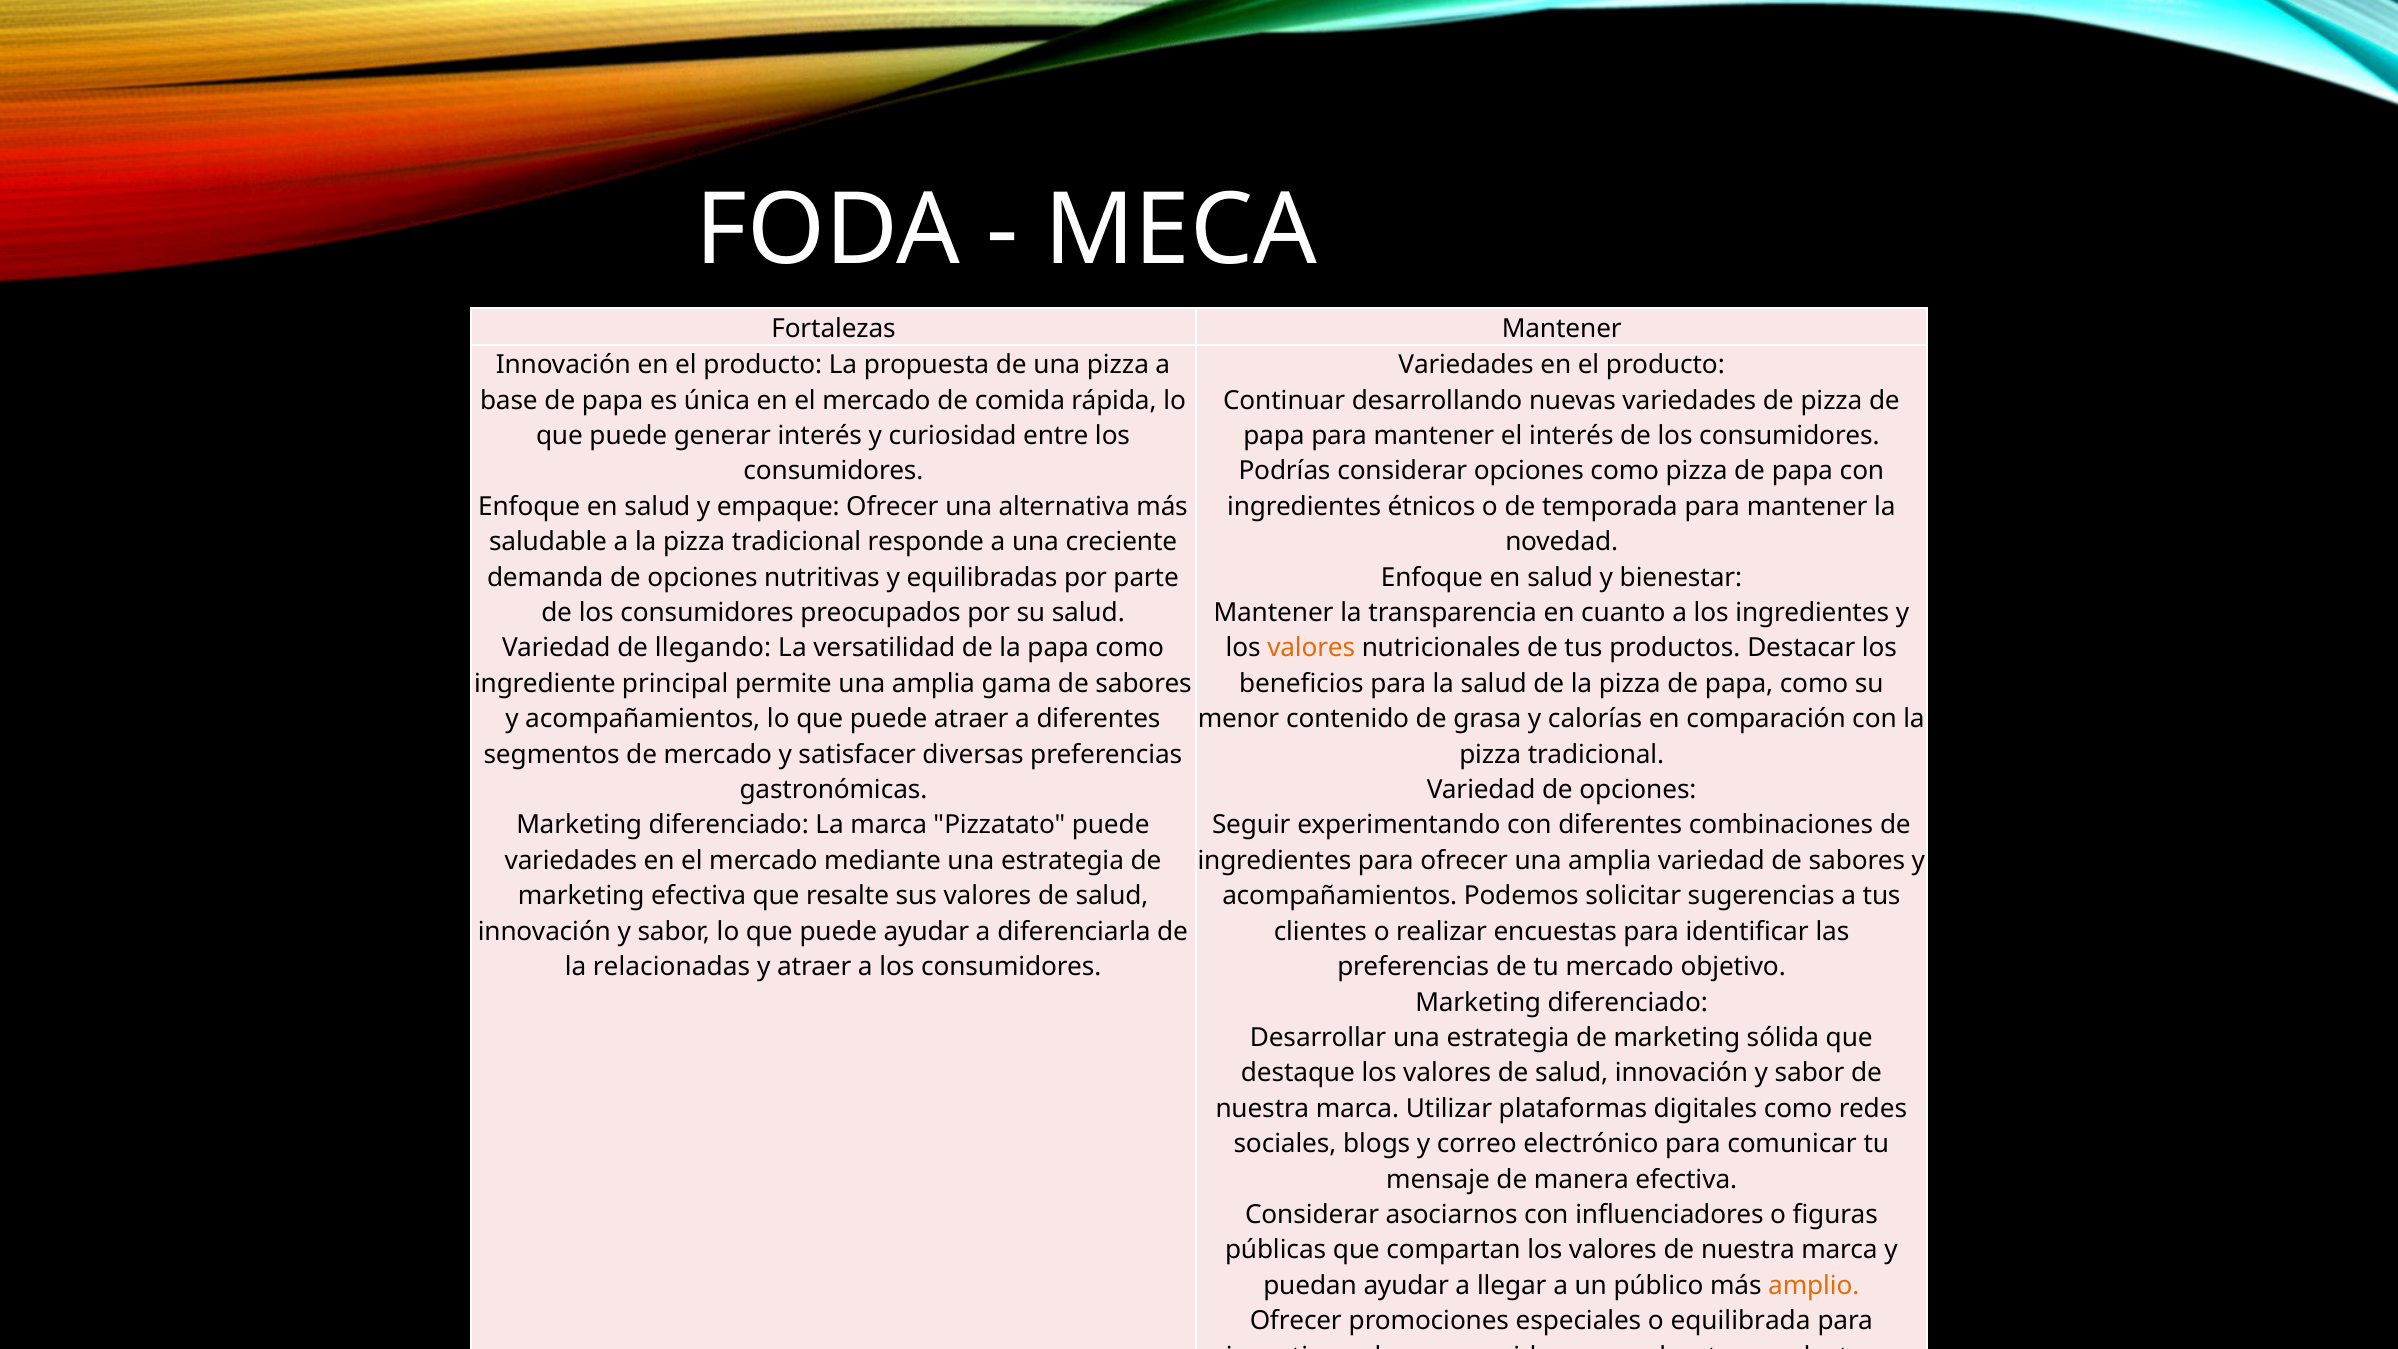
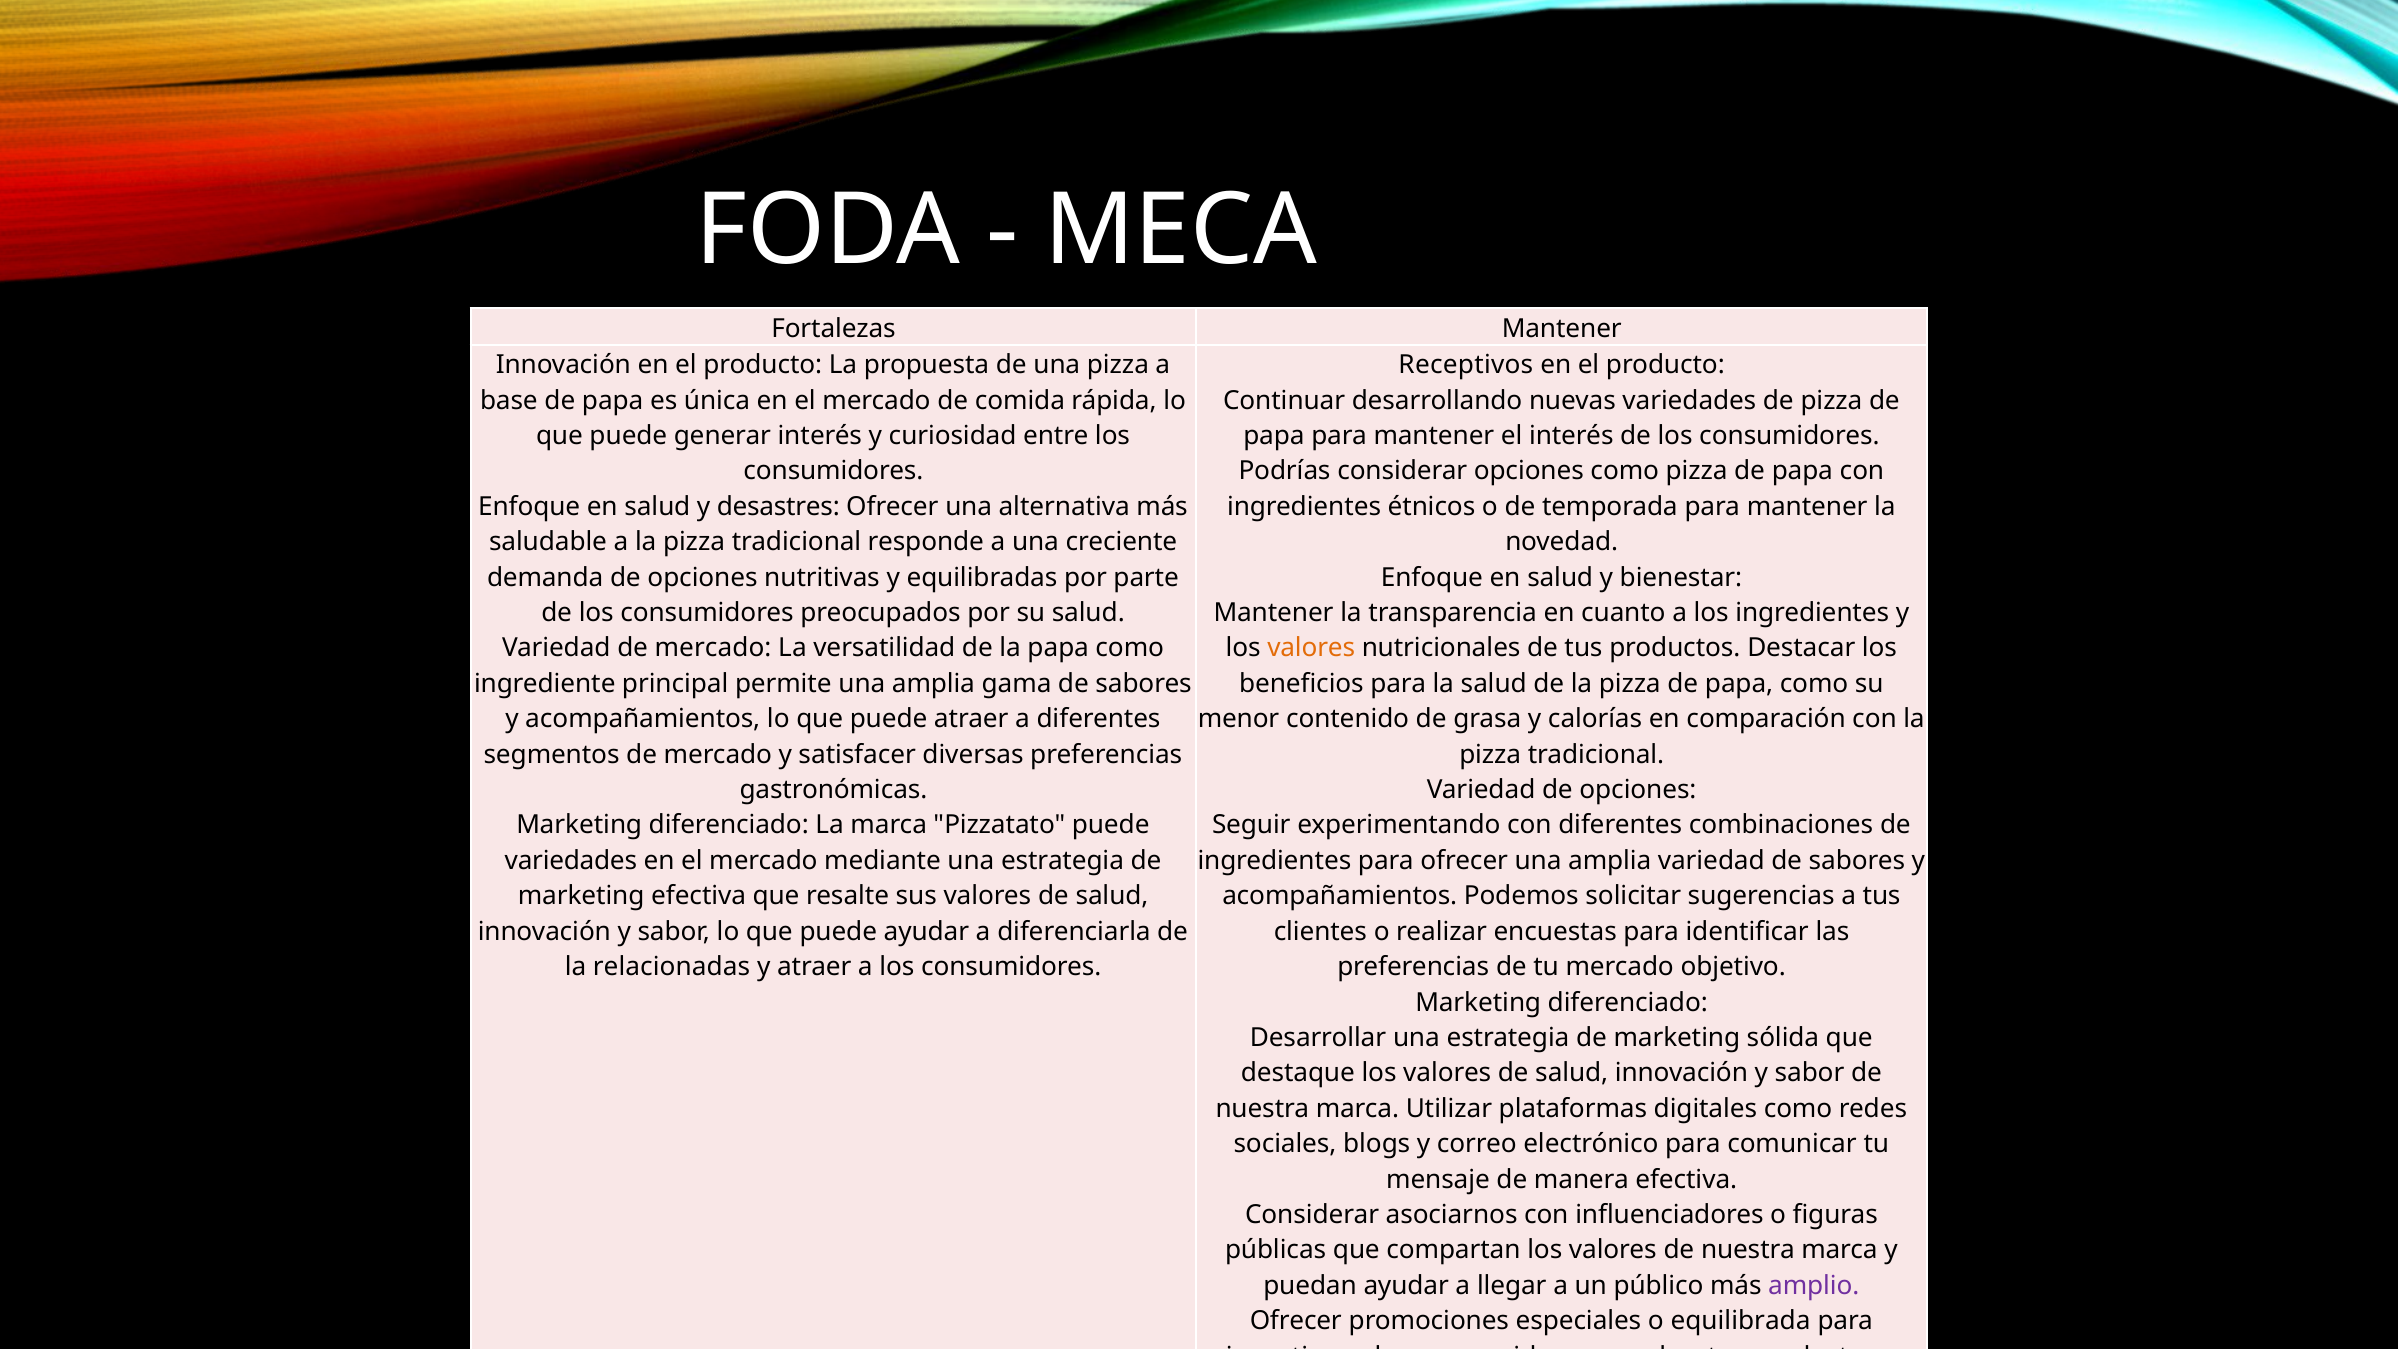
Variedades: Variedades -> Receptivos (1466, 365)
empaque: empaque -> desastres (778, 507)
Variedad de llegando: llegando -> mercado (713, 648)
amplio colour: orange -> purple (1814, 1285)
